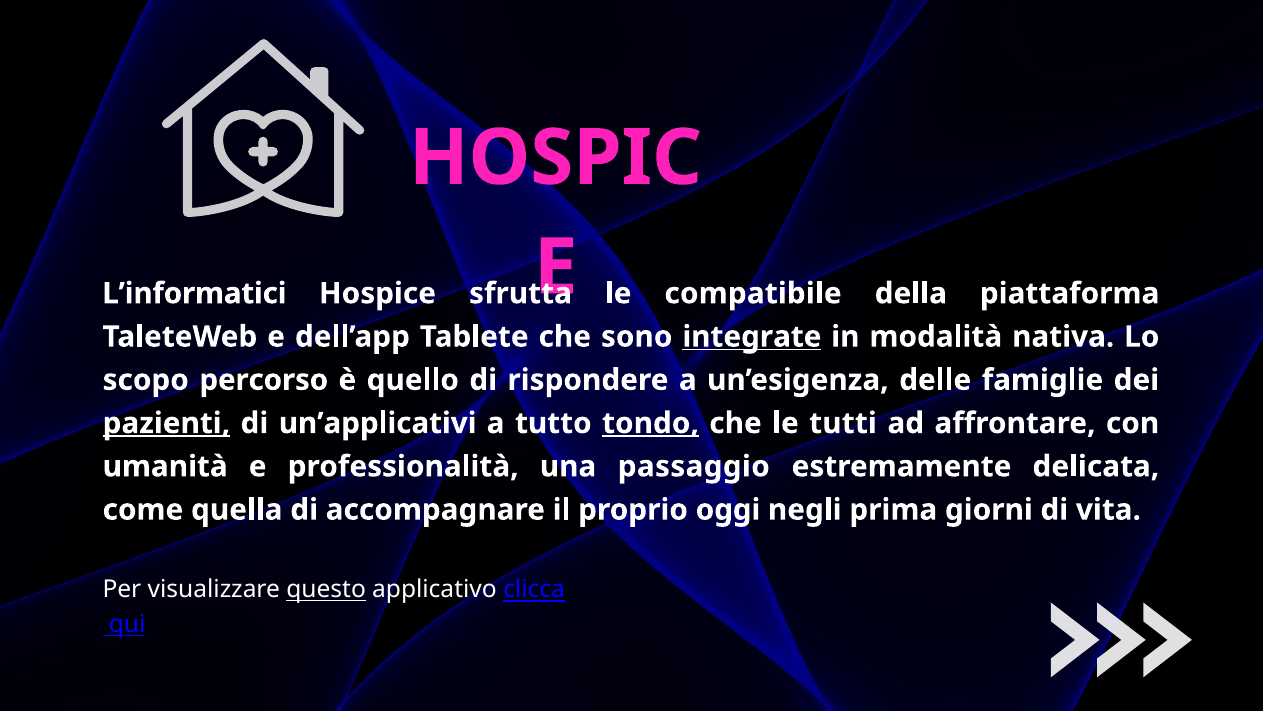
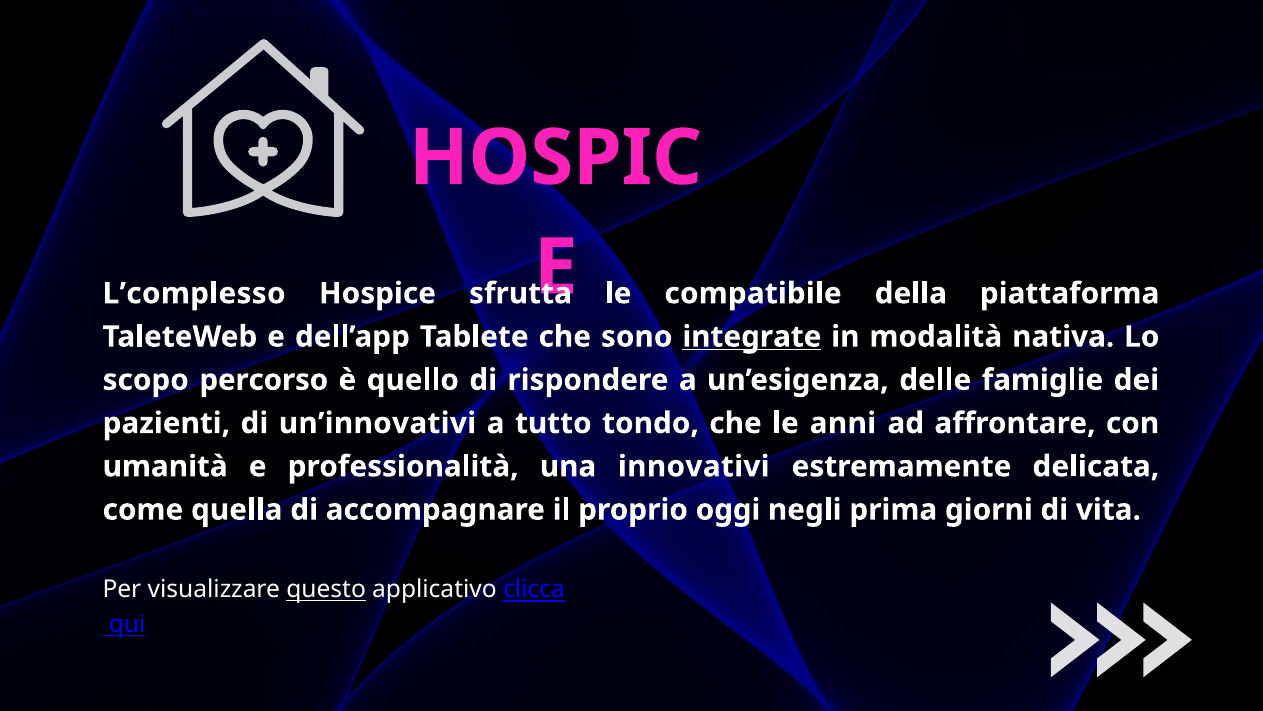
L’informatici: L’informatici -> L’complesso (194, 293)
pazienti underline: present -> none (166, 423)
un’applicativi: un’applicativi -> un’innovativi (377, 423)
tondo underline: present -> none (650, 423)
tutti: tutti -> anni (843, 423)
passaggio: passaggio -> innovativi (694, 466)
